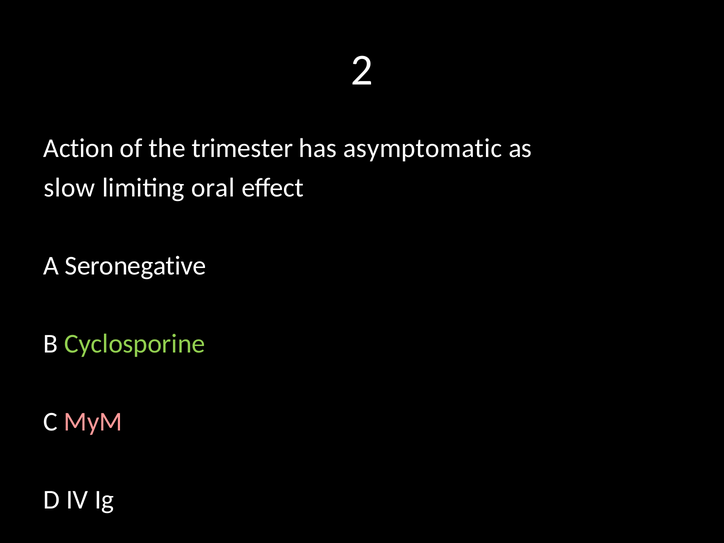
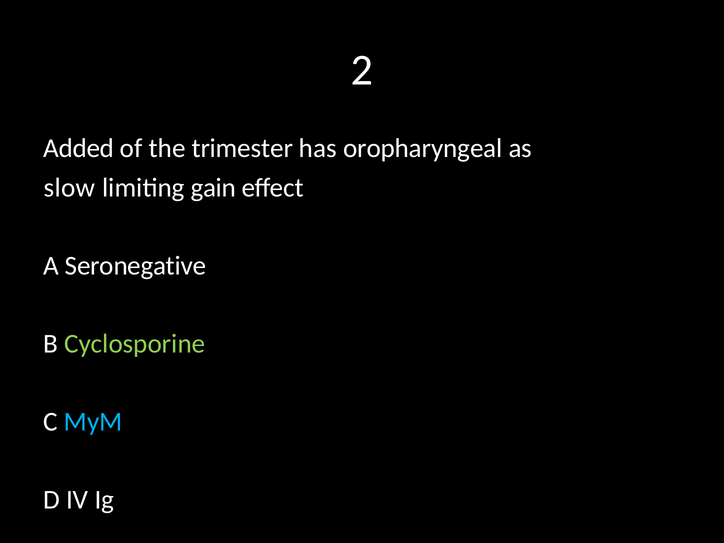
Action: Action -> Added (79, 149)
asymptomatic: asymptomatic -> oropharyngeal (423, 149)
oral: oral -> gain (213, 188)
MyM colour: pink -> light blue (93, 422)
